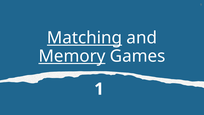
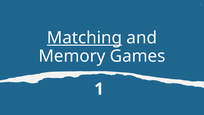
Memory underline: present -> none (72, 56)
